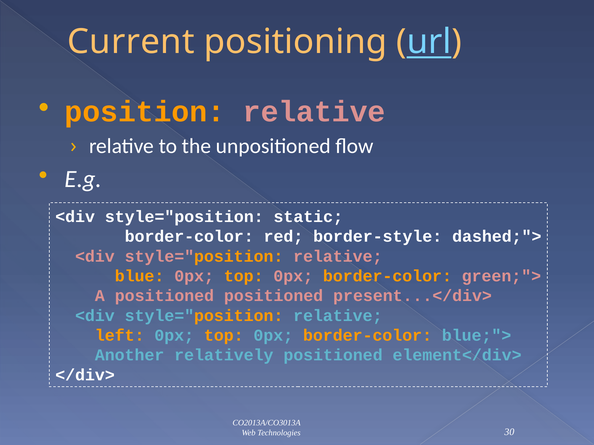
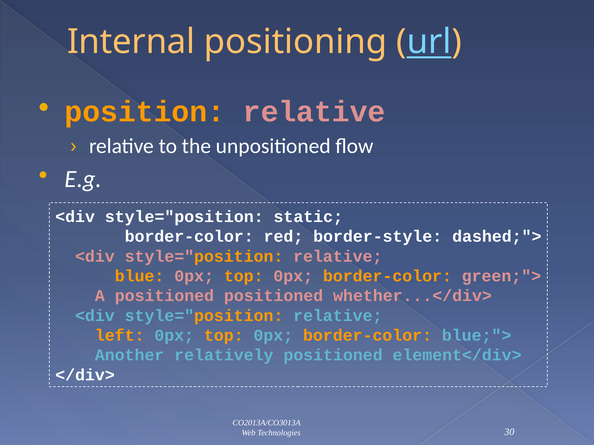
Current: Current -> Internal (131, 42)
present...</div>: present...</div> -> whether...</div> (413, 296)
